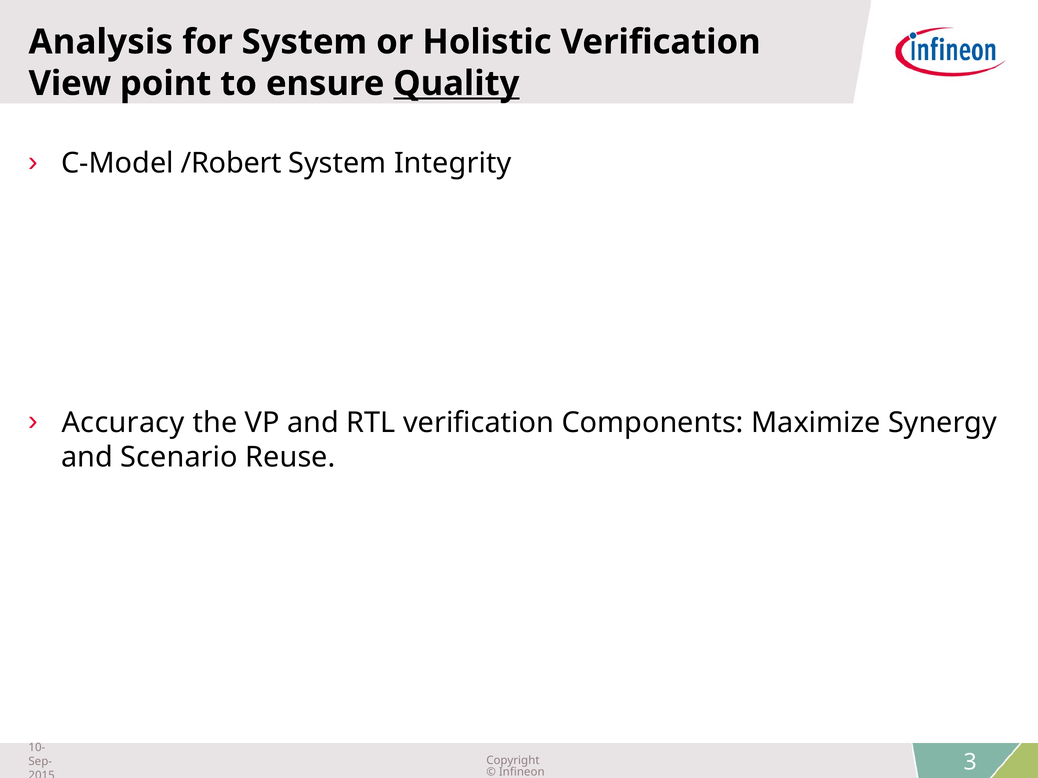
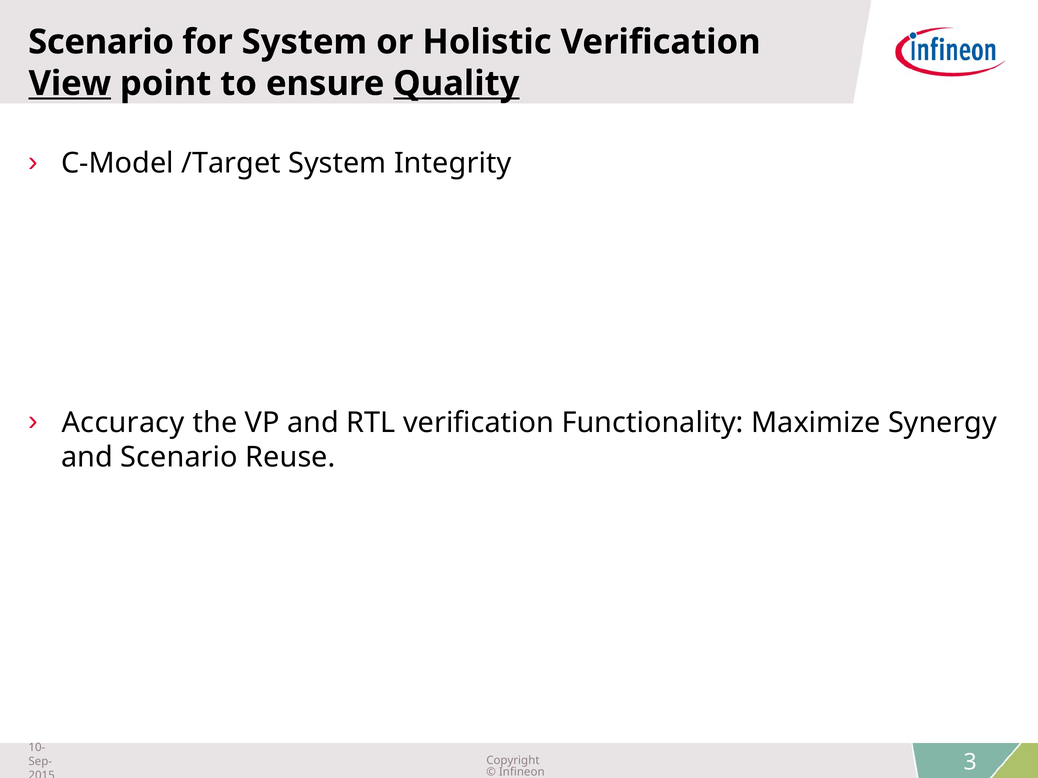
Analysis: Analysis -> Scenario (101, 42)
View underline: none -> present (70, 84)
/Robert: /Robert -> /Target (231, 163)
Components: Components -> Functionality (653, 423)
